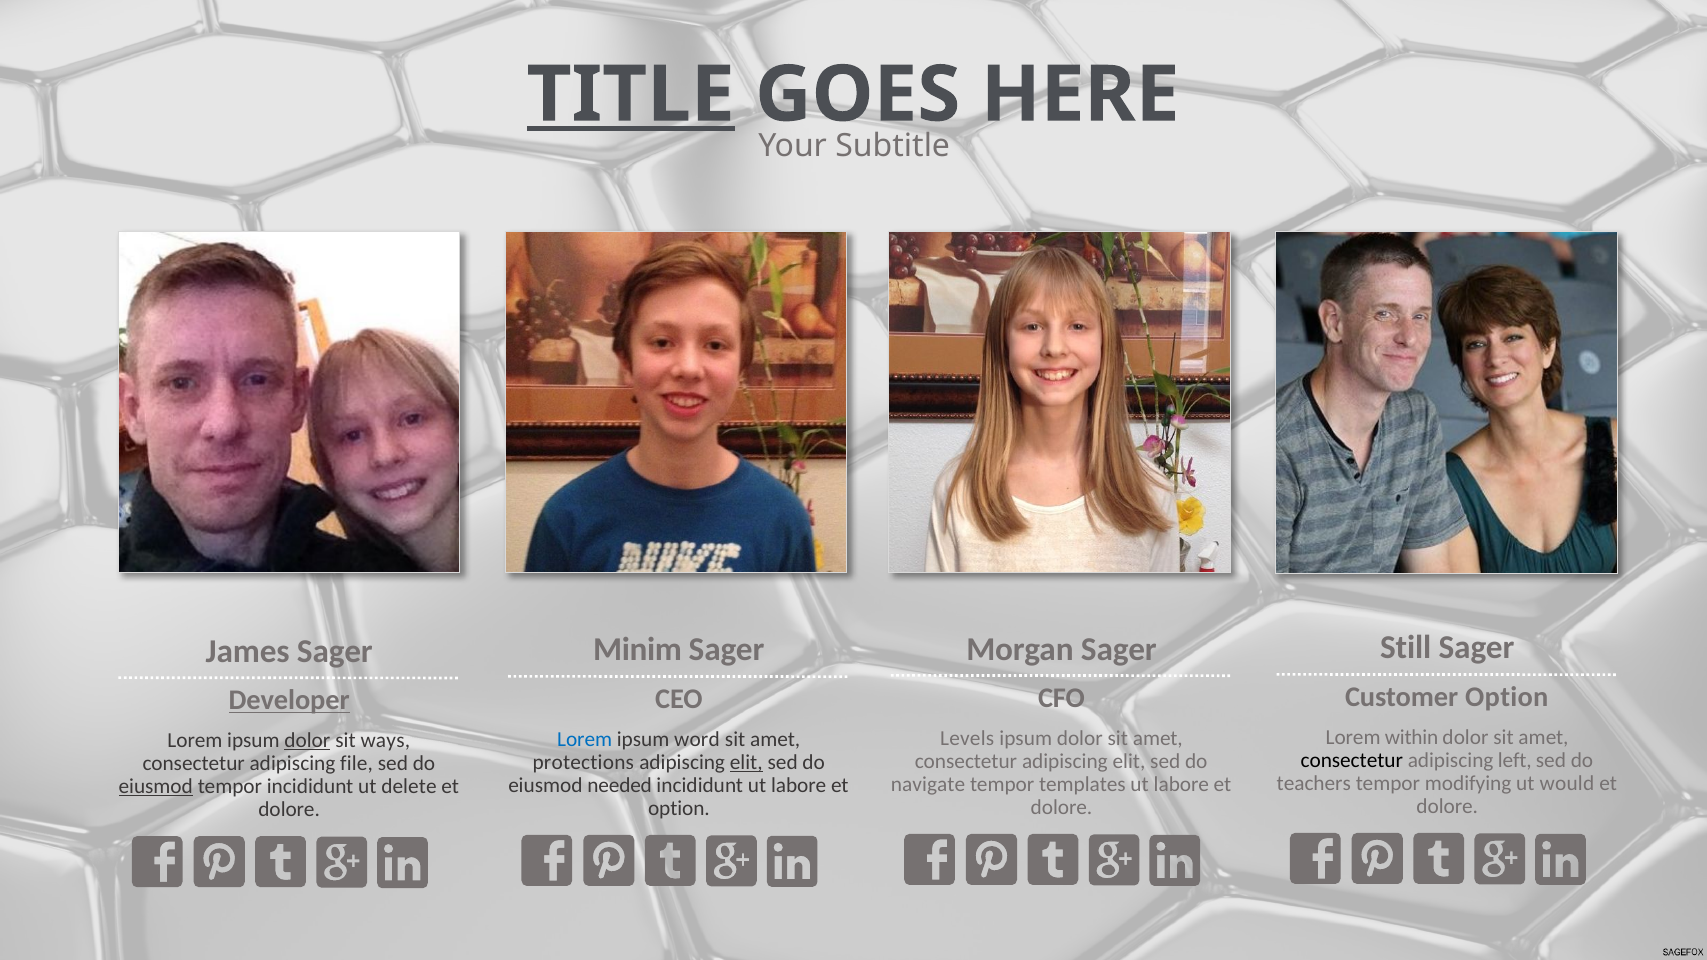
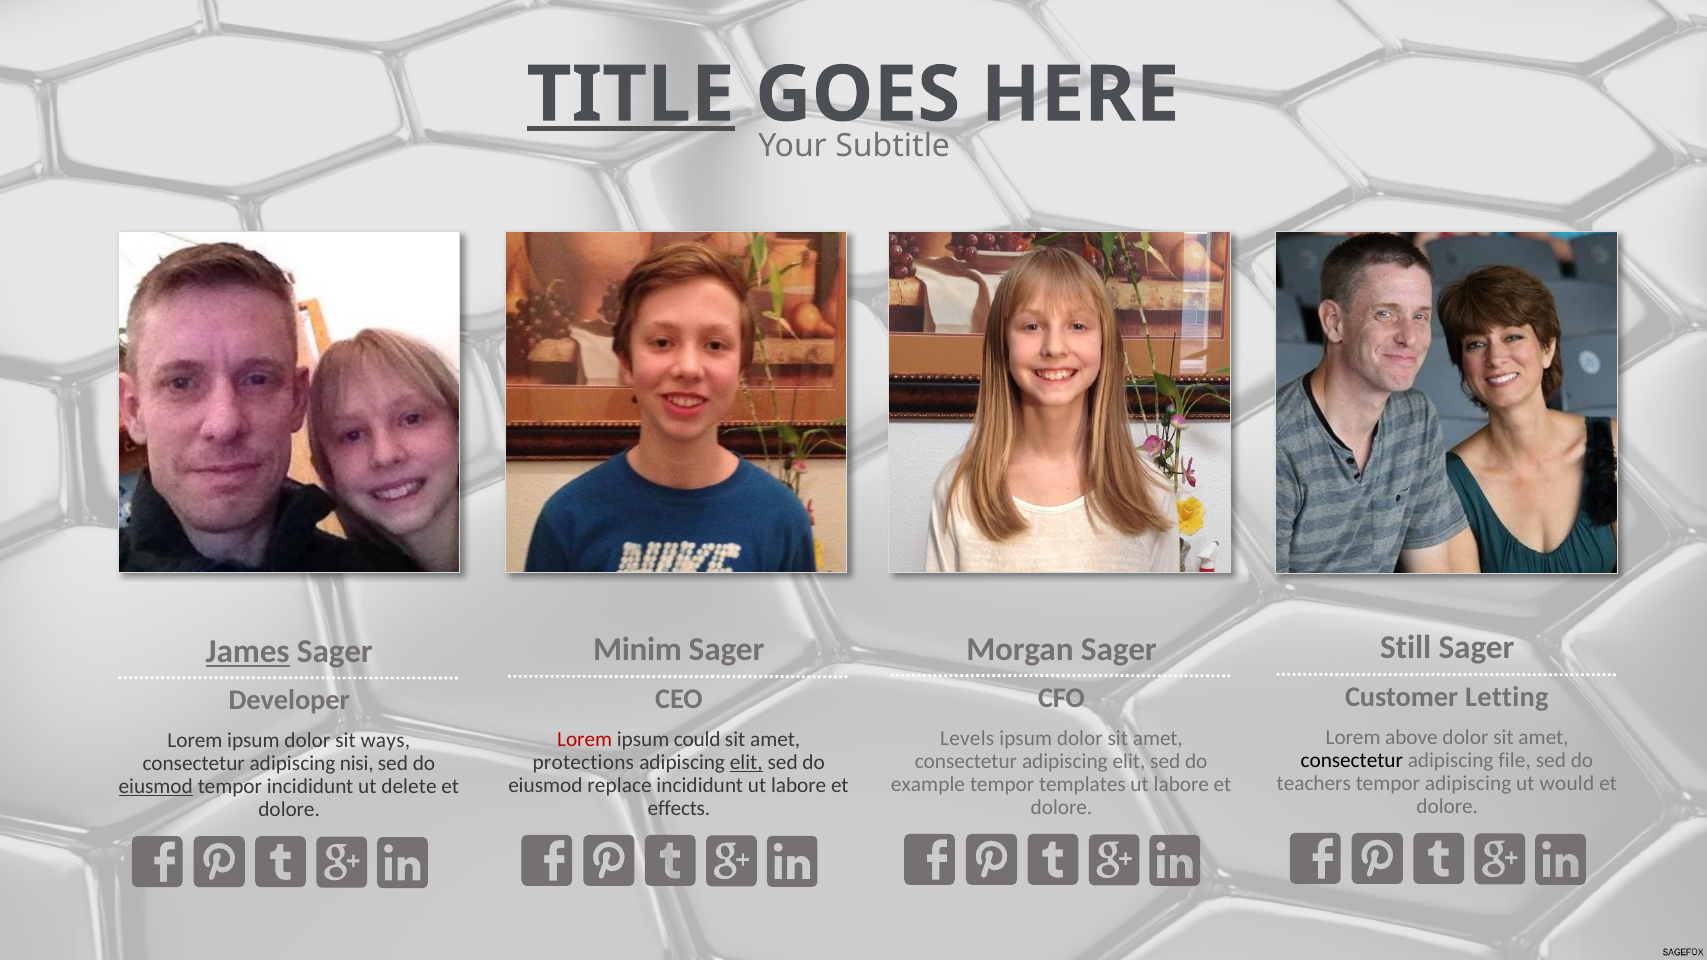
James underline: none -> present (248, 651)
Customer Option: Option -> Letting (1507, 697)
Developer underline: present -> none (289, 700)
within: within -> above (1412, 737)
Lorem colour: blue -> red (585, 739)
word: word -> could (697, 739)
dolor underline: present -> none (307, 741)
left: left -> file (1515, 760)
file: file -> nisi (357, 764)
tempor modifying: modifying -> adipiscing (1468, 783)
navigate: navigate -> example (928, 784)
needed: needed -> replace (620, 785)
option: option -> effects (679, 808)
